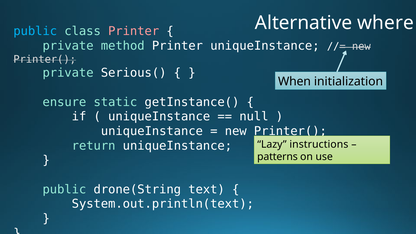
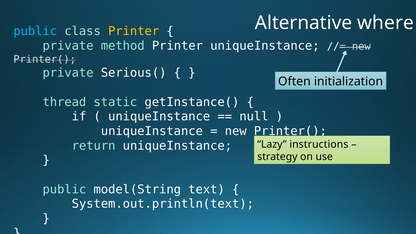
Printer colour: pink -> yellow (134, 31)
When: When -> Often (294, 81)
ensure: ensure -> thread (64, 102)
patterns: patterns -> strategy (277, 157)
drone(String: drone(String -> model(String (137, 189)
